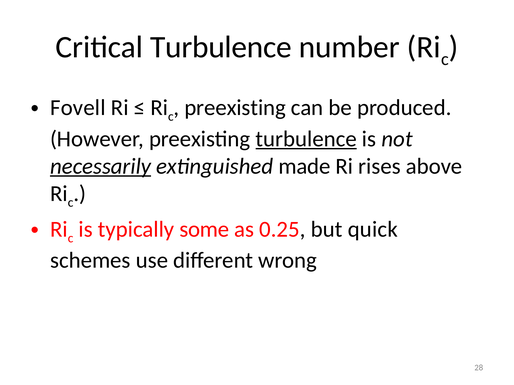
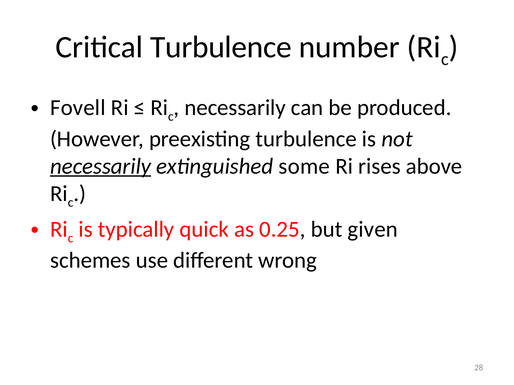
preexisting: preexisting -> necessarily (235, 108)
turbulence underline: present -> none (306, 139)
made: made -> some (304, 166)
some: some -> quick (204, 230)
quick: quick -> given (373, 230)
